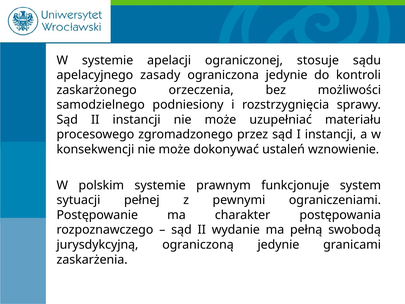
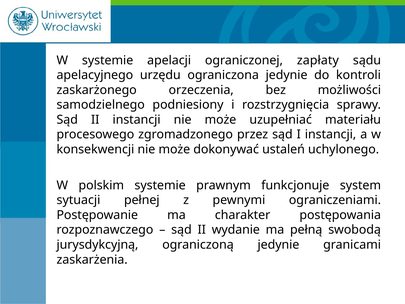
stosuje: stosuje -> zapłaty (318, 60)
zasady: zasady -> urzędu (160, 75)
wznowienie: wznowienie -> uchylonego (344, 149)
